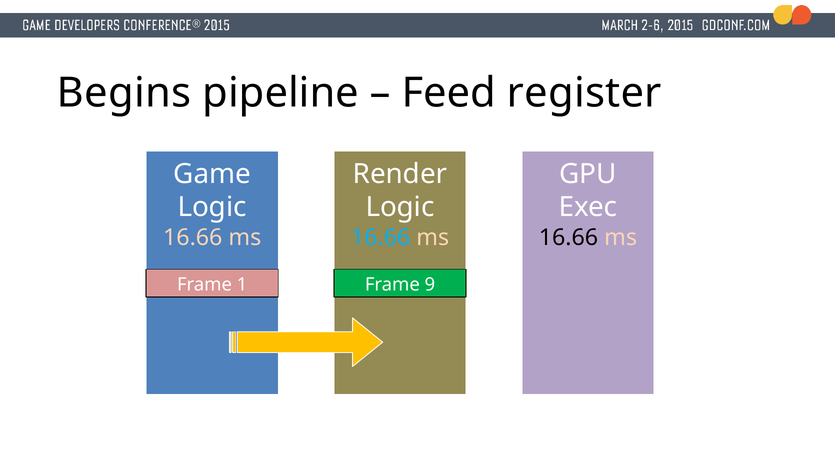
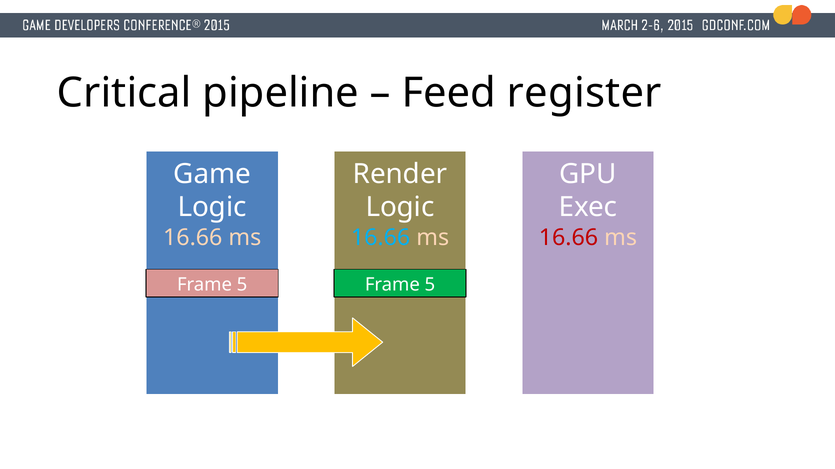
Begins: Begins -> Critical (124, 93)
16.66 colour: black -> red (568, 238)
1: 1 -> 5 (242, 285)
9: 9 -> 5 (430, 285)
